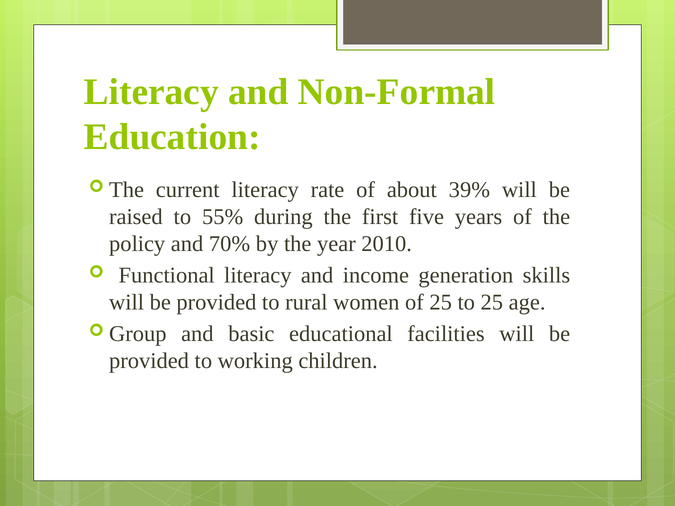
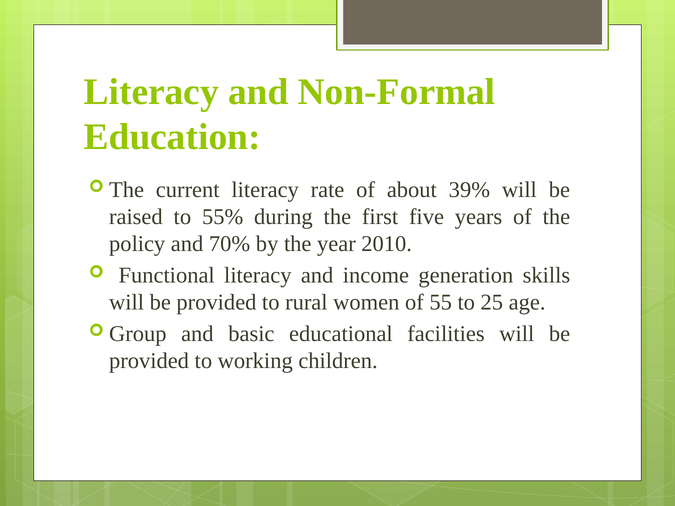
of 25: 25 -> 55 (441, 302)
